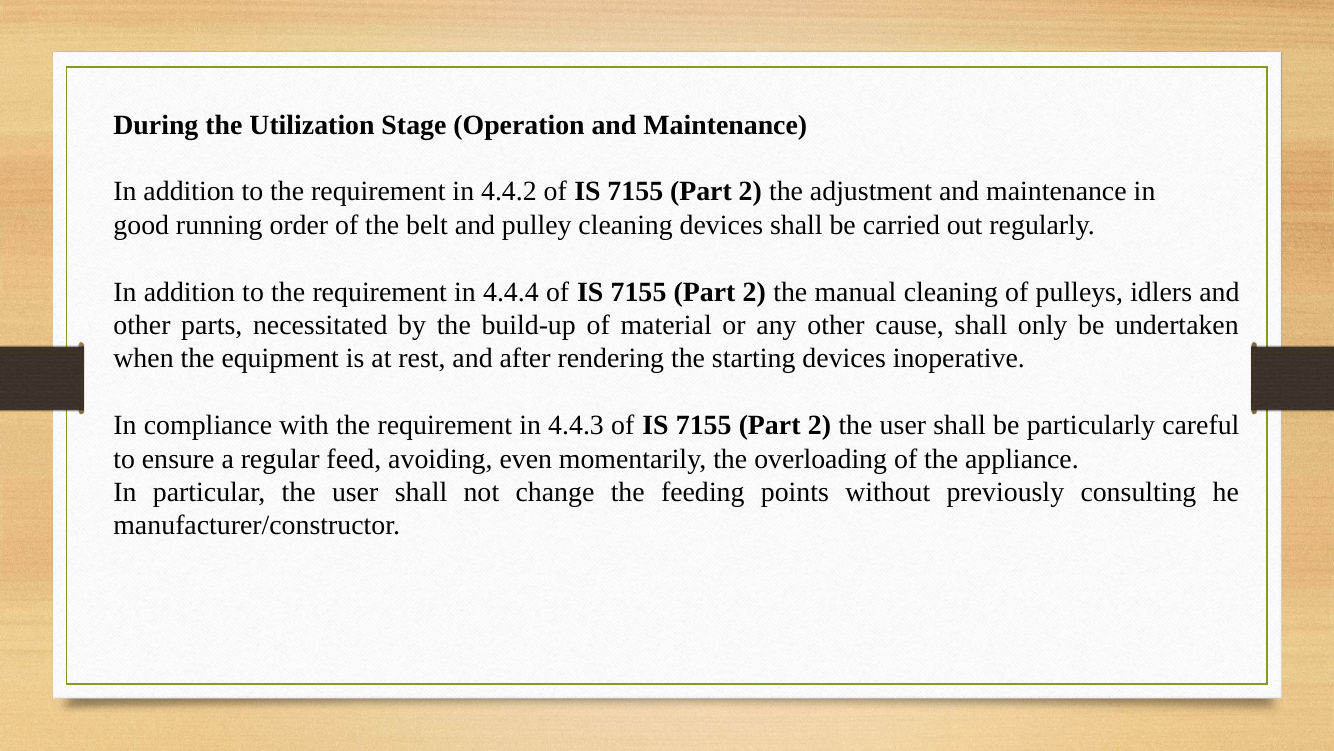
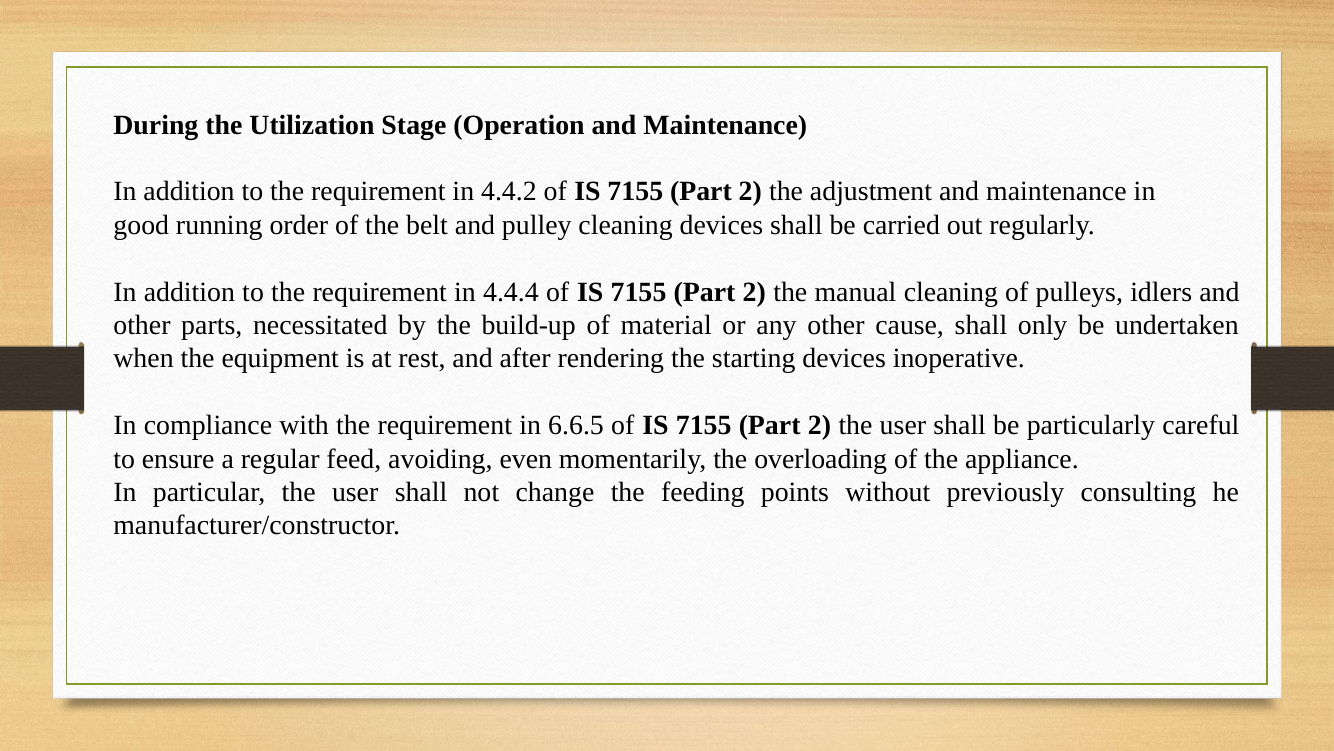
4.4.3: 4.4.3 -> 6.6.5 (576, 425)
